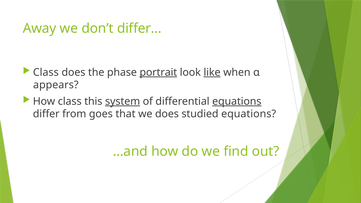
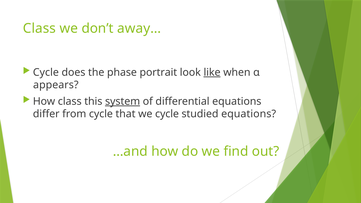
Away: Away -> Class (39, 28)
differ…: differ… -> away… (139, 28)
Class: Class -> Cycle (46, 72)
portrait underline: present -> none (158, 72)
equations underline: present -> none (237, 101)
from goes: goes -> cycle (101, 114)
we does: does -> cycle (167, 114)
